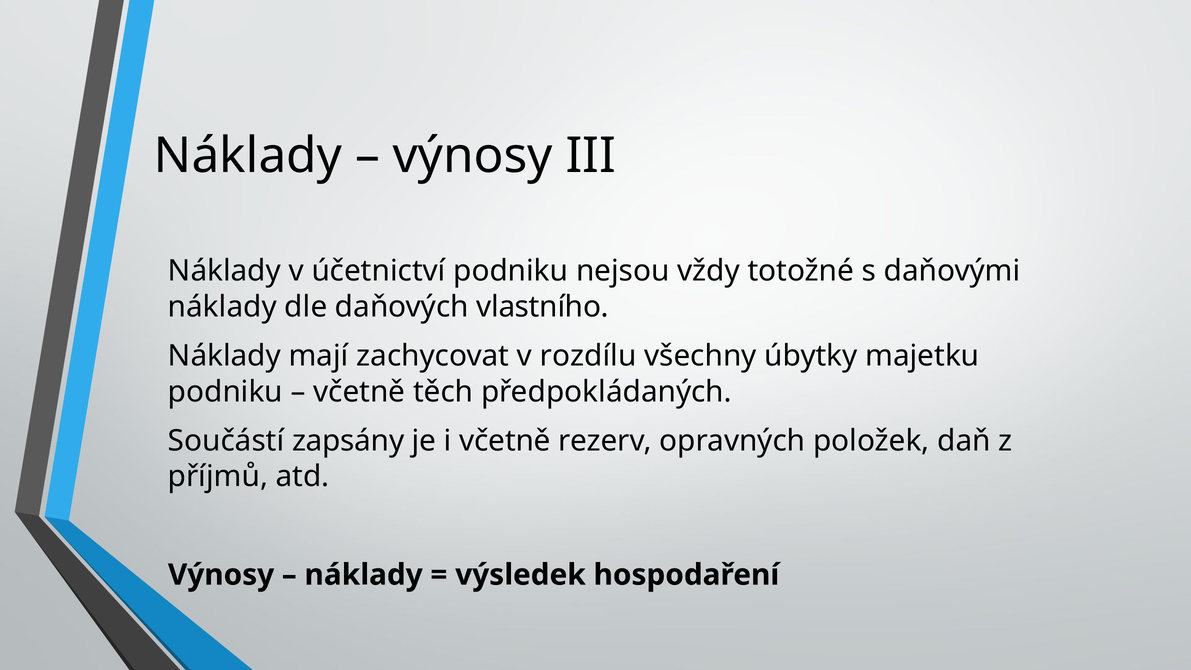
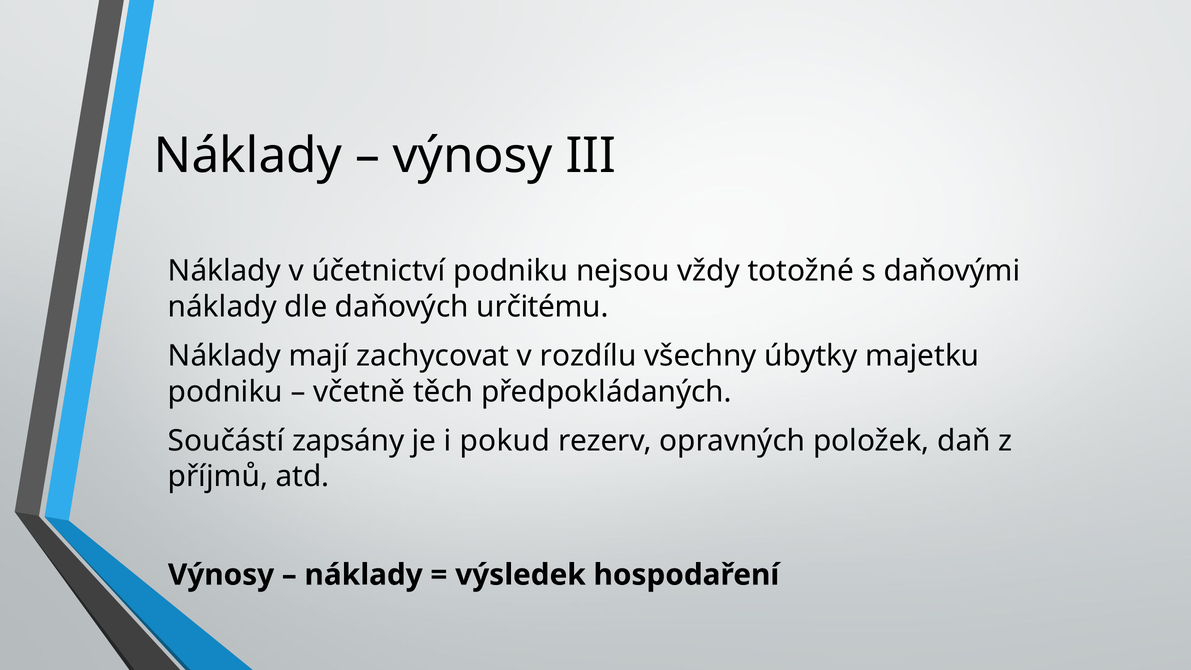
vlastního: vlastního -> určitému (543, 307)
i včetně: včetně -> pokud (505, 441)
